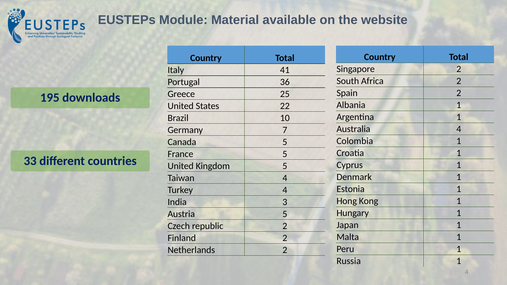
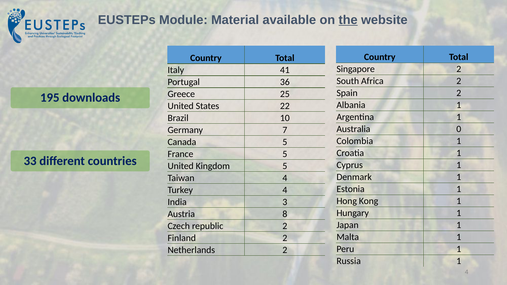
the underline: none -> present (348, 20)
Australia 4: 4 -> 0 (459, 129)
Austria 5: 5 -> 8 (285, 214)
